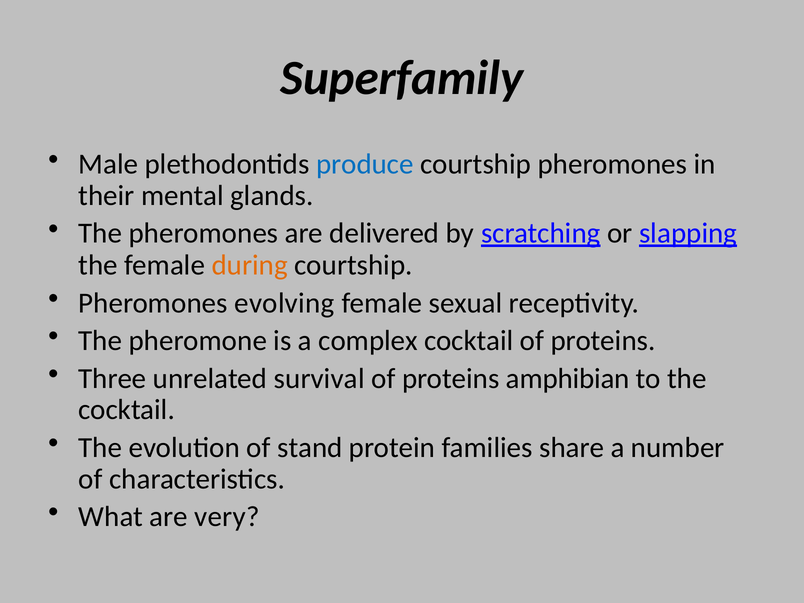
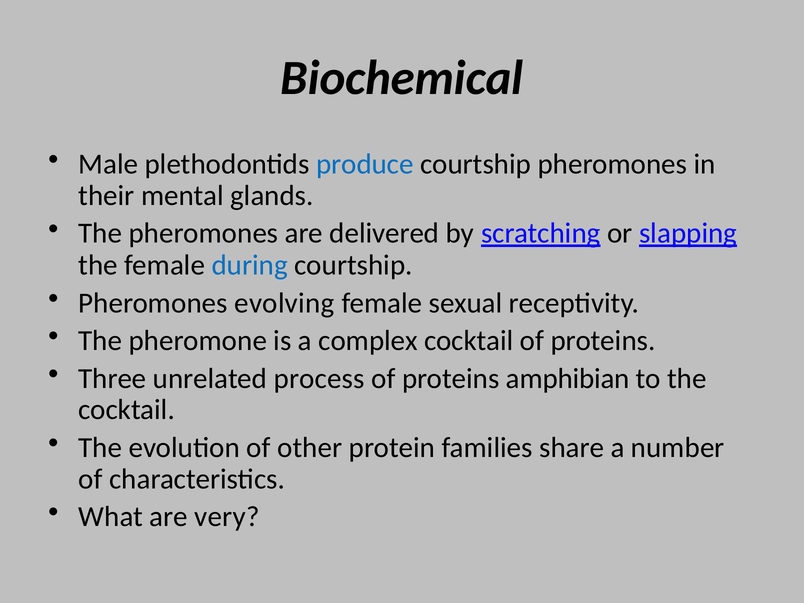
Superfamily: Superfamily -> Biochemical (402, 78)
during colour: orange -> blue (250, 265)
survival: survival -> process (319, 379)
stand: stand -> other (310, 448)
